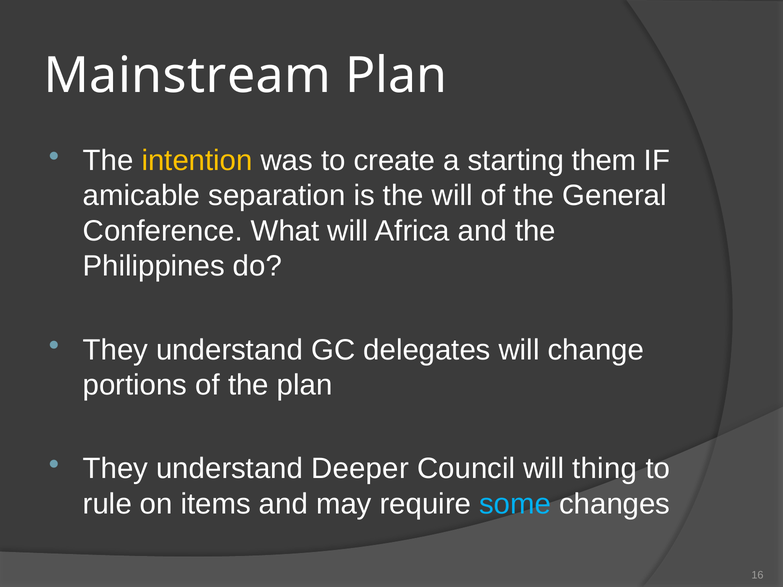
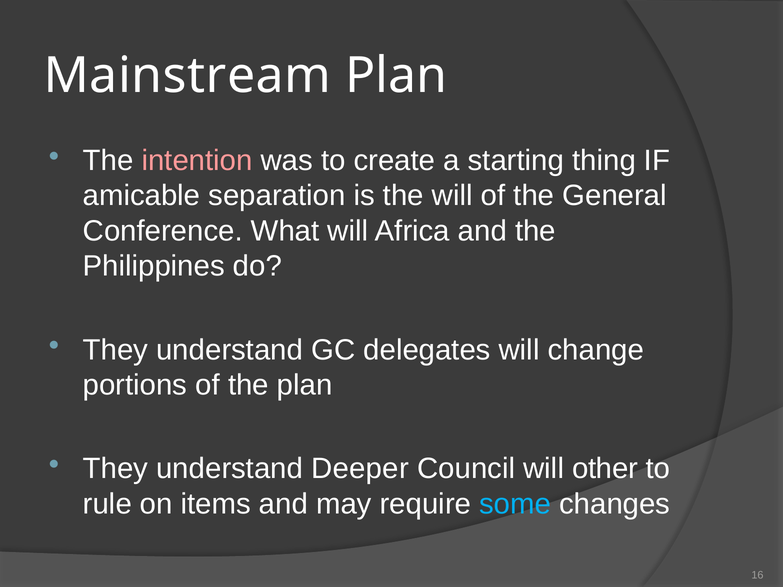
intention colour: yellow -> pink (197, 161)
them: them -> thing (604, 161)
thing: thing -> other (605, 469)
